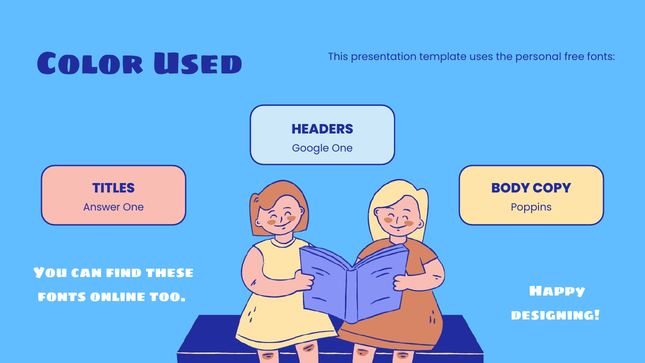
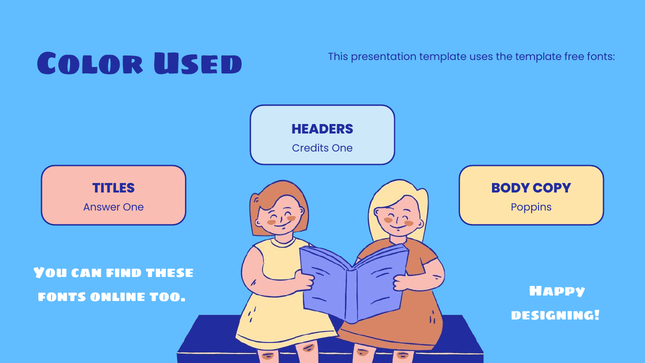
the personal: personal -> template (539, 57)
Google: Google -> Credits (311, 148)
